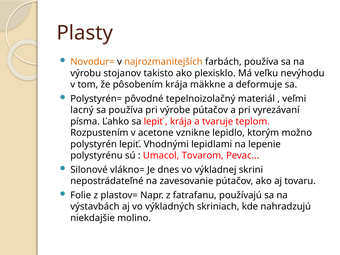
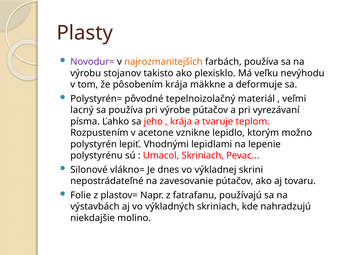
Novodur= colour: orange -> purple (92, 62)
sa lepiť: lepiť -> jeho (153, 121)
Umacol Tovarom: Tovarom -> Skriniach (203, 156)
